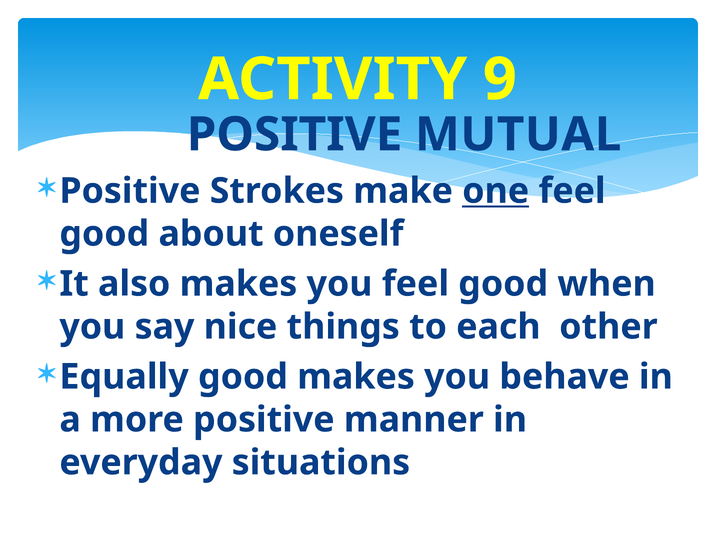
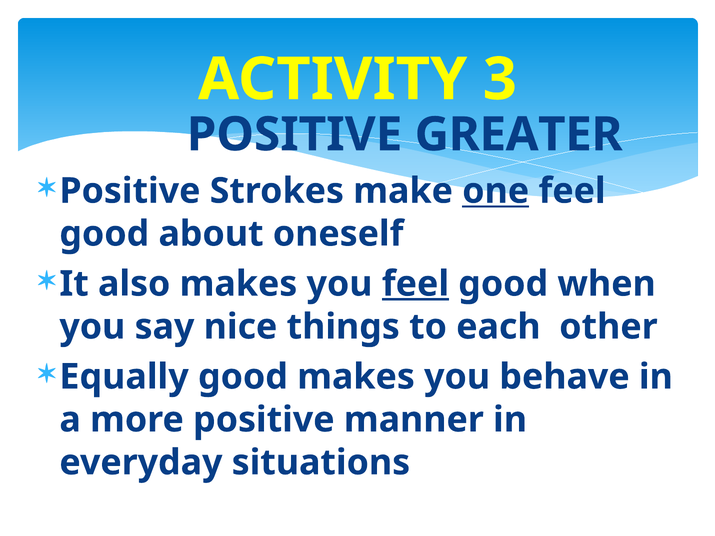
9: 9 -> 3 (500, 80)
MUTUAL: MUTUAL -> GREATER (519, 135)
feel underline: none -> present (415, 284)
